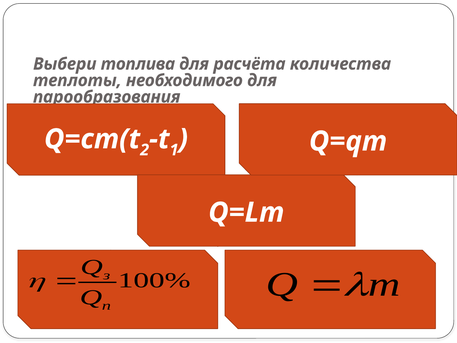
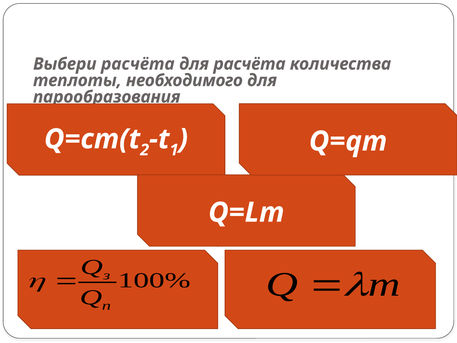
Выбери топлива: топлива -> расчёта (138, 64)
